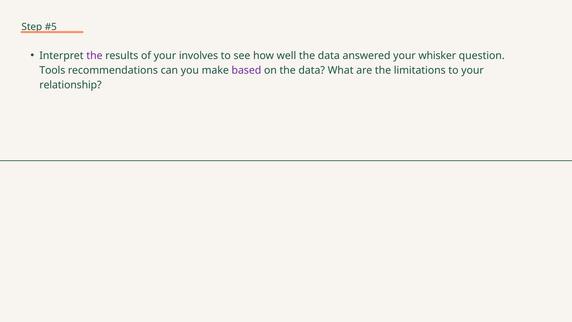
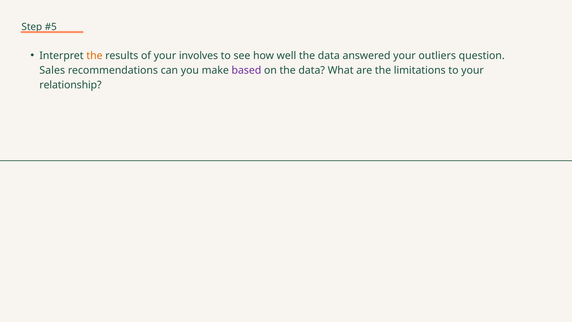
the colour: purple -> orange (94, 56)
whisker: whisker -> outliers (437, 56)
Tools: Tools -> Sales (52, 70)
